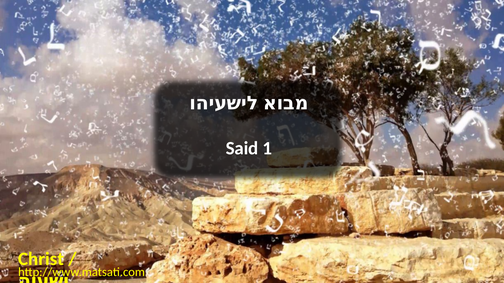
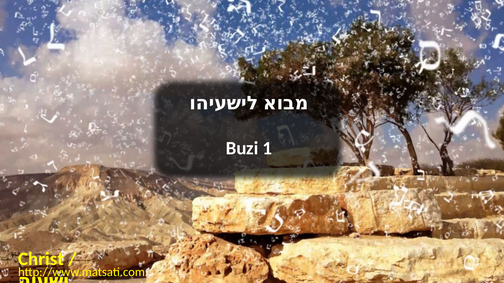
Said: Said -> Buzi (242, 149)
